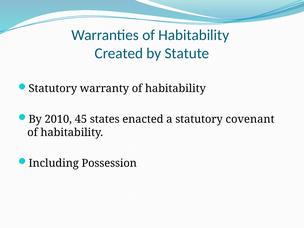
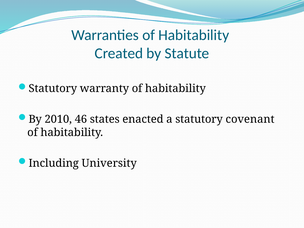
45: 45 -> 46 (81, 119)
Possession: Possession -> University (109, 163)
